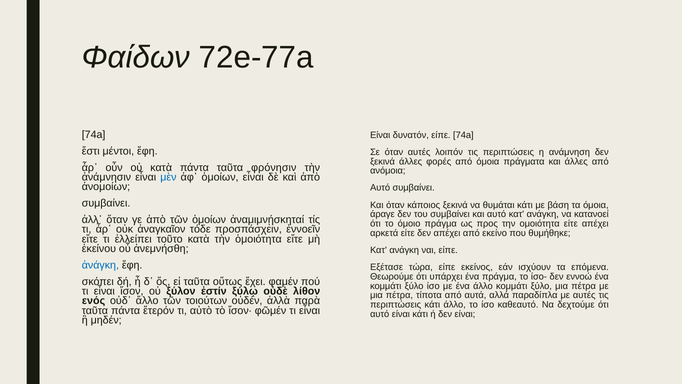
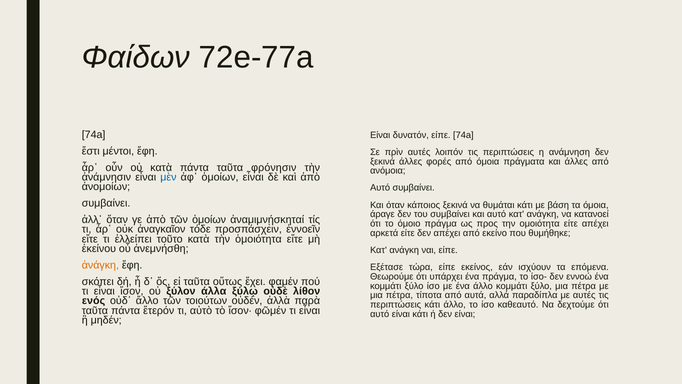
Σε όταν: όταν -> πρὶν (394, 152)
ἀνάγκη colour: blue -> orange (100, 265)
ἐστίν: ἐστίν -> άλλα (214, 291)
